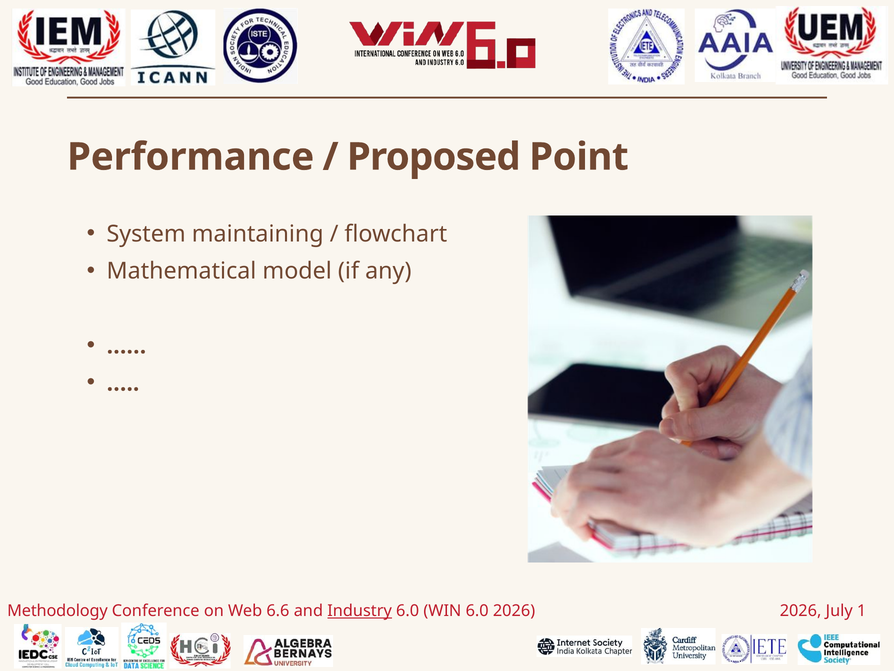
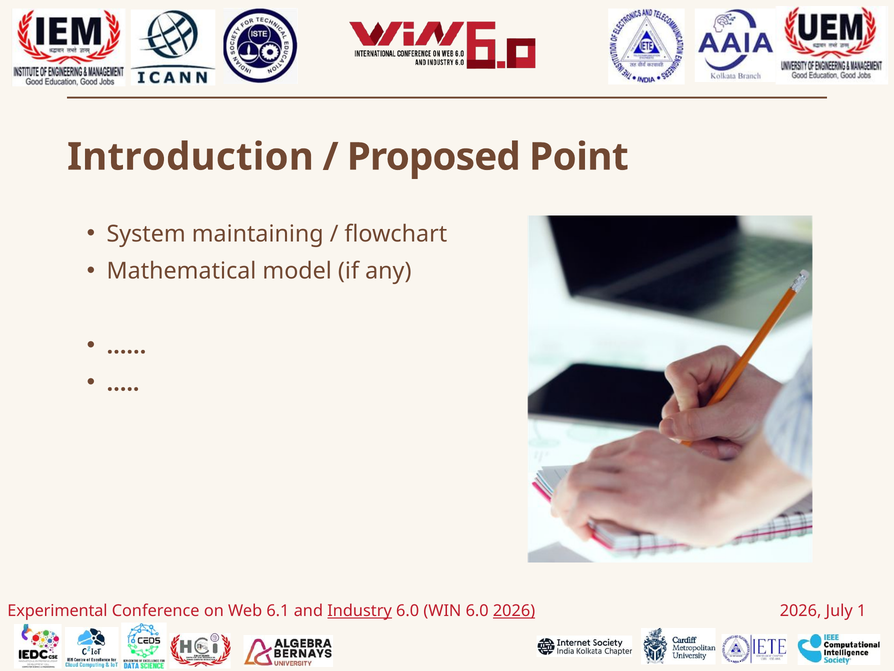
Performance: Performance -> Introduction (190, 157)
Methodology: Methodology -> Experimental (57, 610)
6.6: 6.6 -> 6.1 (278, 610)
2026 underline: none -> present (514, 610)
